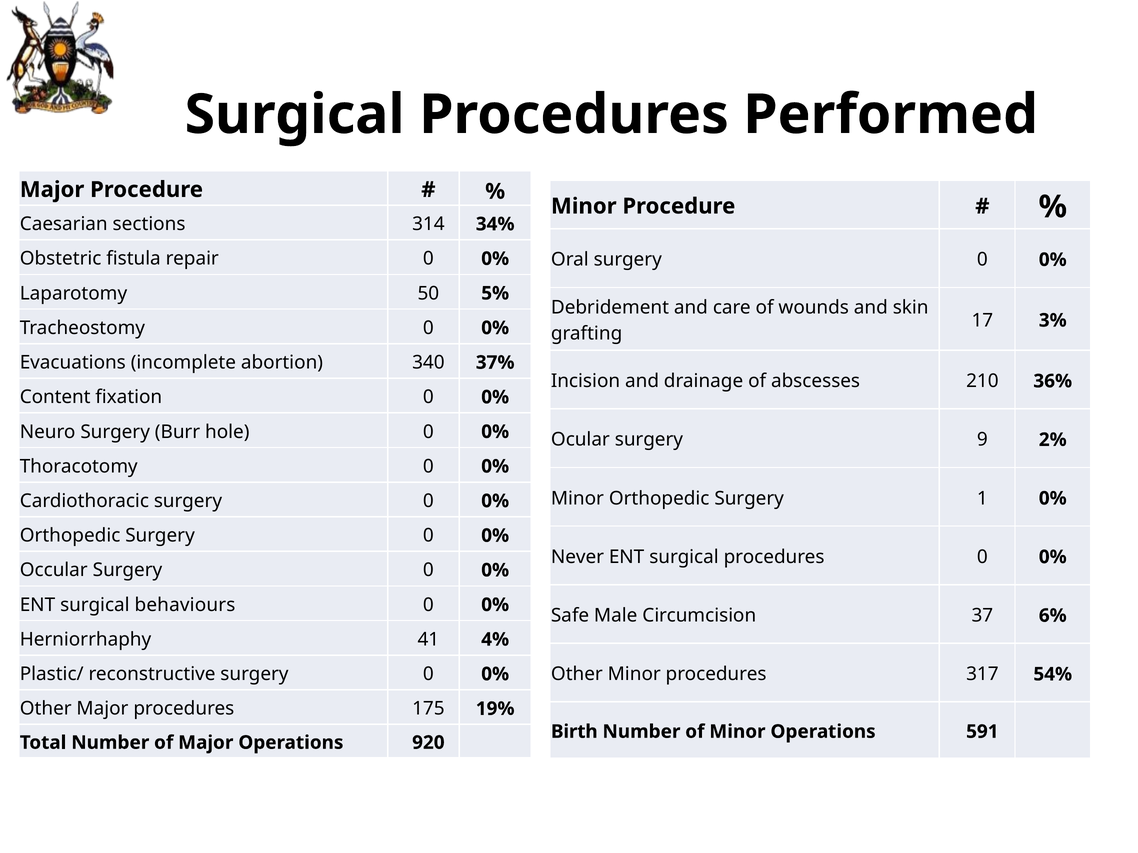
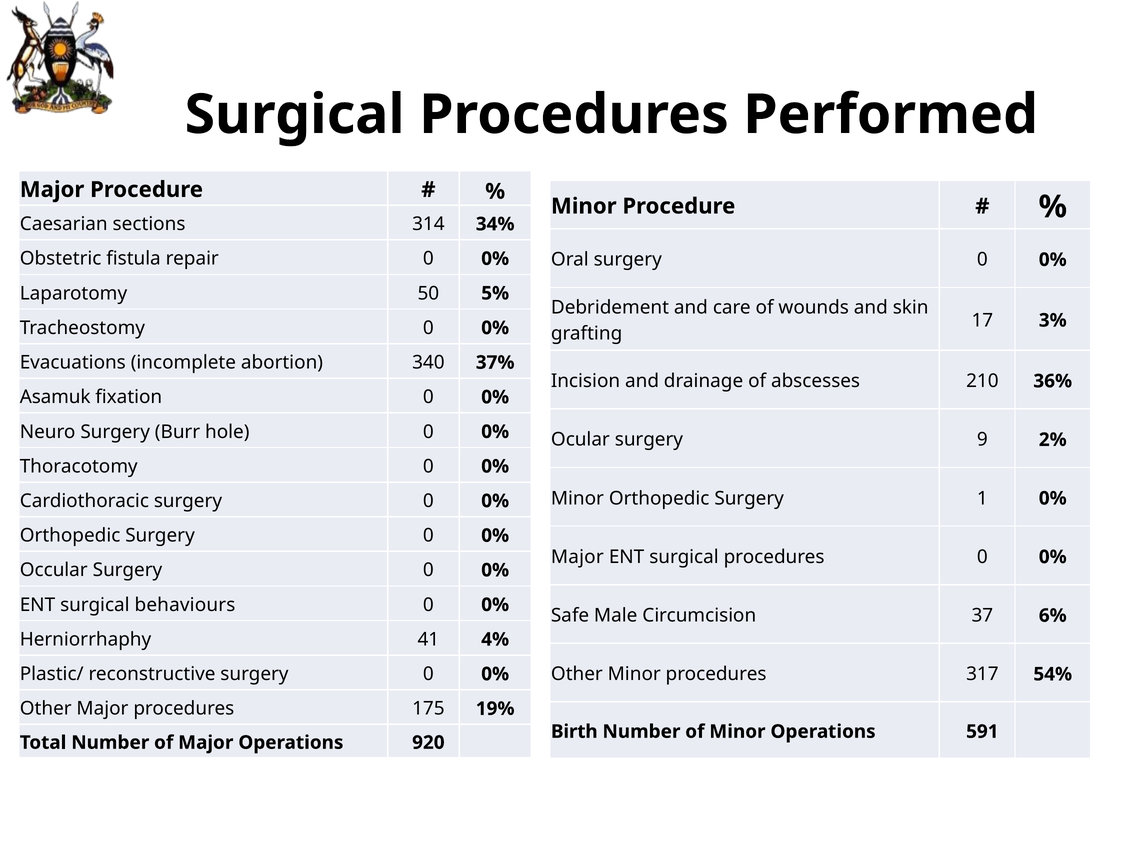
Content: Content -> Asamuk (55, 397)
Never: Never -> Major (577, 557)
